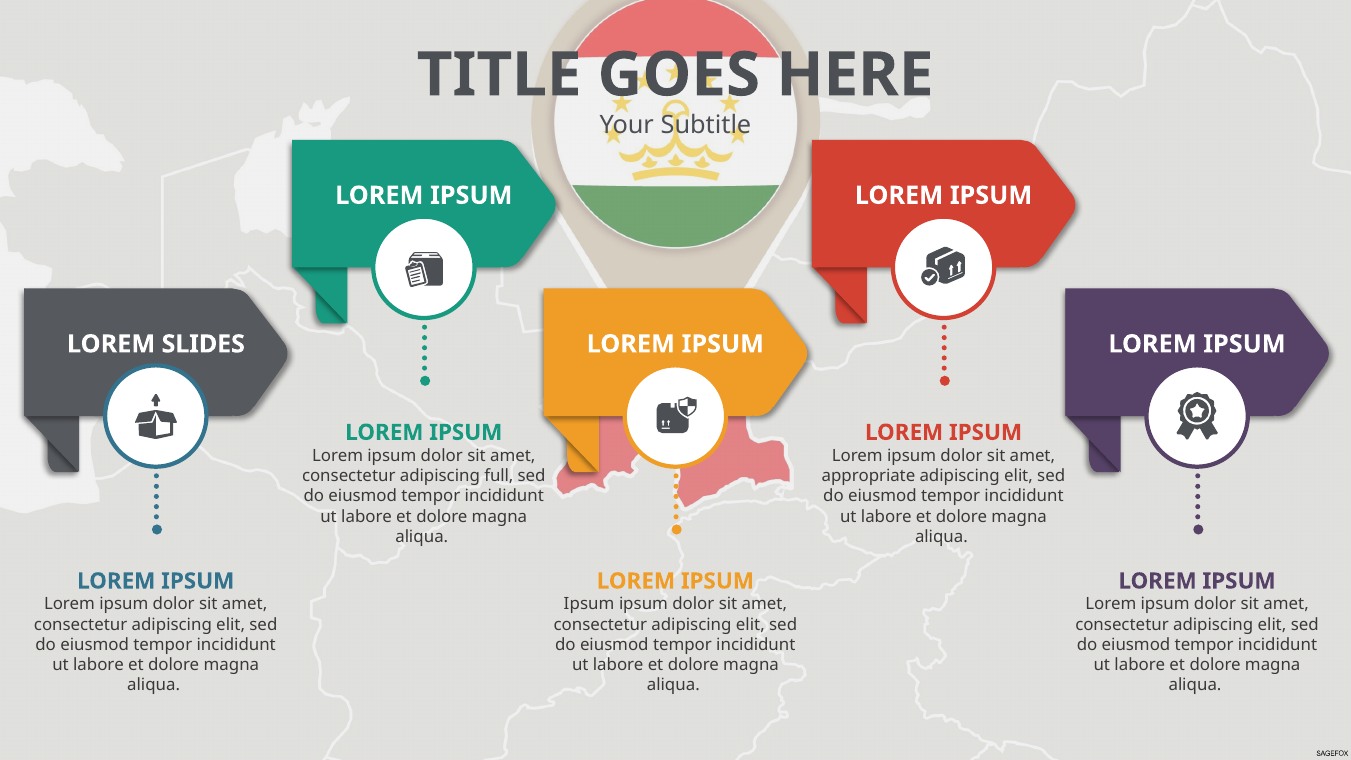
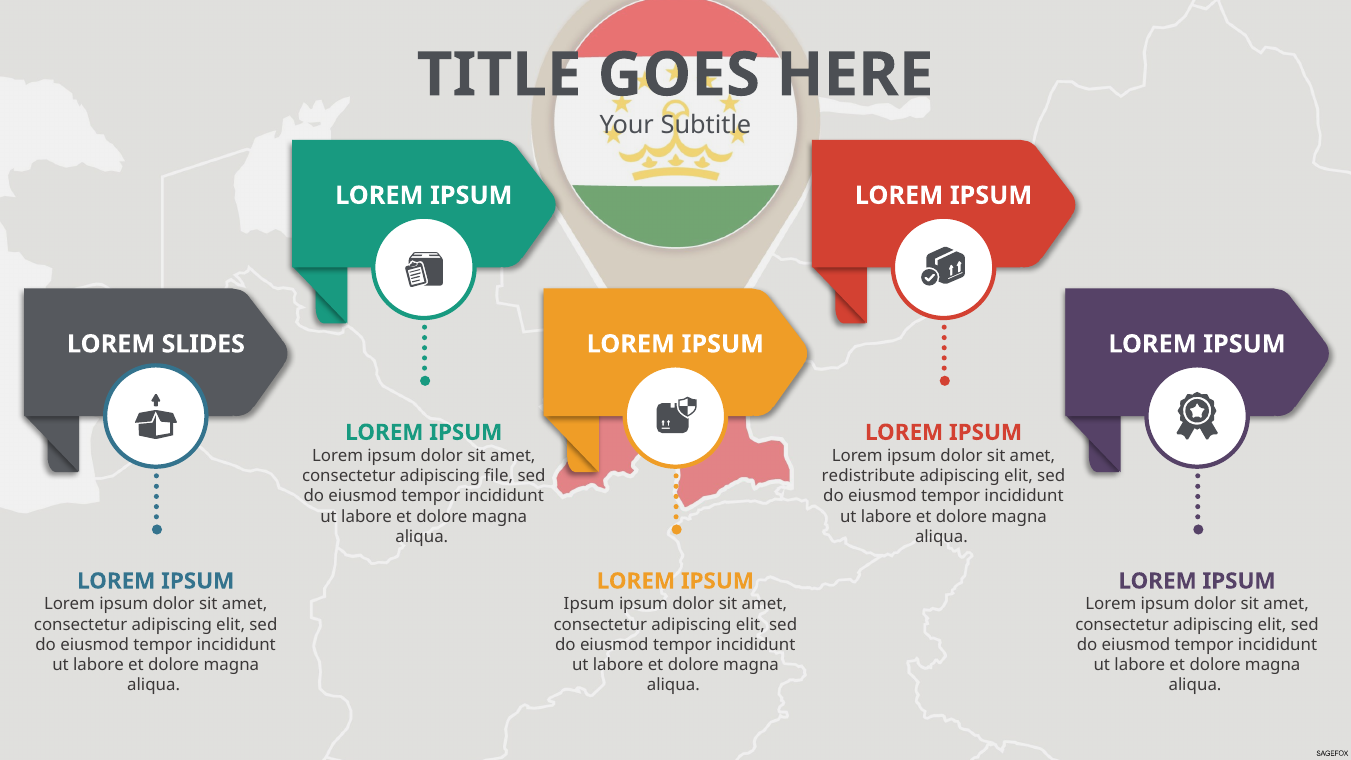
full: full -> file (499, 476)
appropriate: appropriate -> redistribute (868, 476)
